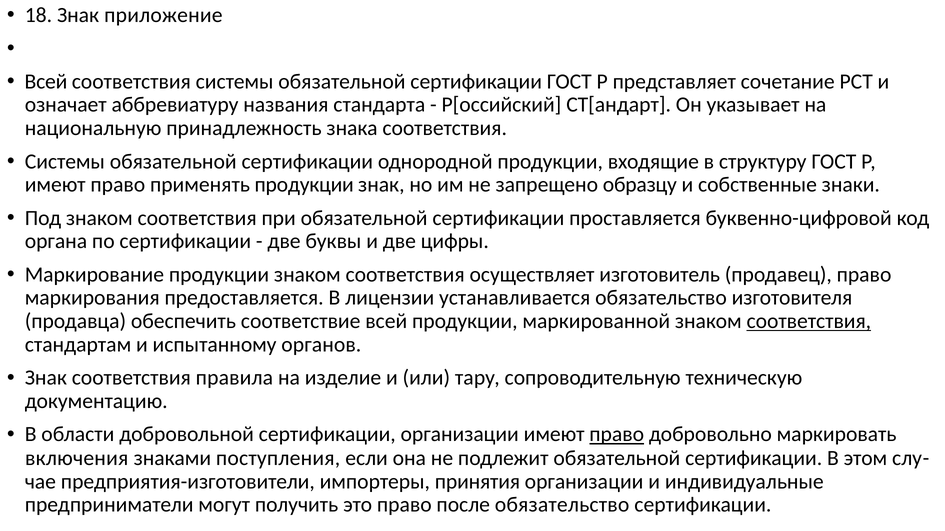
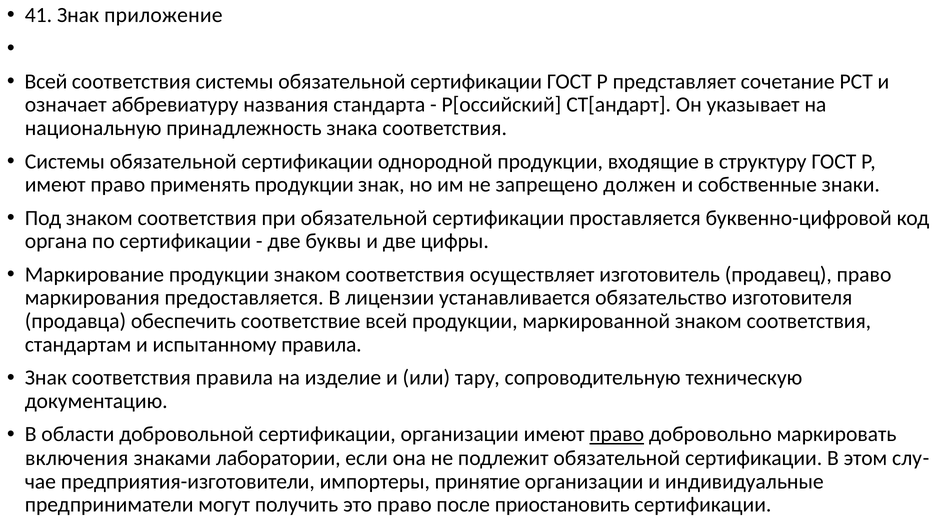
18: 18 -> 41 (38, 15)
образцу: образцу -> должен (640, 185)
соответствия underline: present -> none (809, 322)
испытанному органов: органов -> правила (321, 345)
поступления: поступления -> лаборатории (278, 458)
принятия: принятия -> принятие (477, 482)
после обязательство: обязательство -> приостановить (562, 505)
